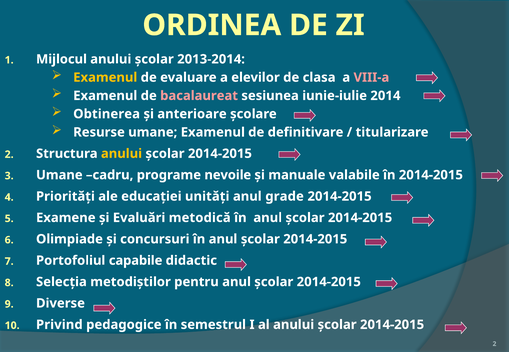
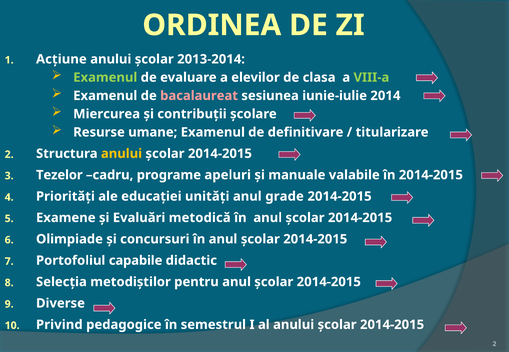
Mijlocul: Mijlocul -> Acţiune (61, 59)
Examenul colour: yellow -> light green (105, 78)
VIII-a colour: pink -> light green (371, 78)
Obtinerea: Obtinerea -> Miercurea (107, 114)
anterioare: anterioare -> contribuţii (192, 114)
Umane: Umane -> Tezelor (59, 175)
nevoile: nevoile -> apeluri (228, 175)
